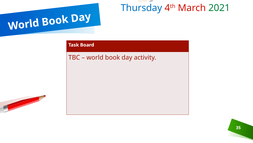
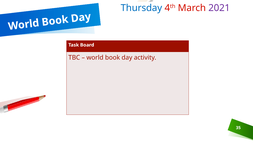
2021 colour: green -> purple (219, 8)
